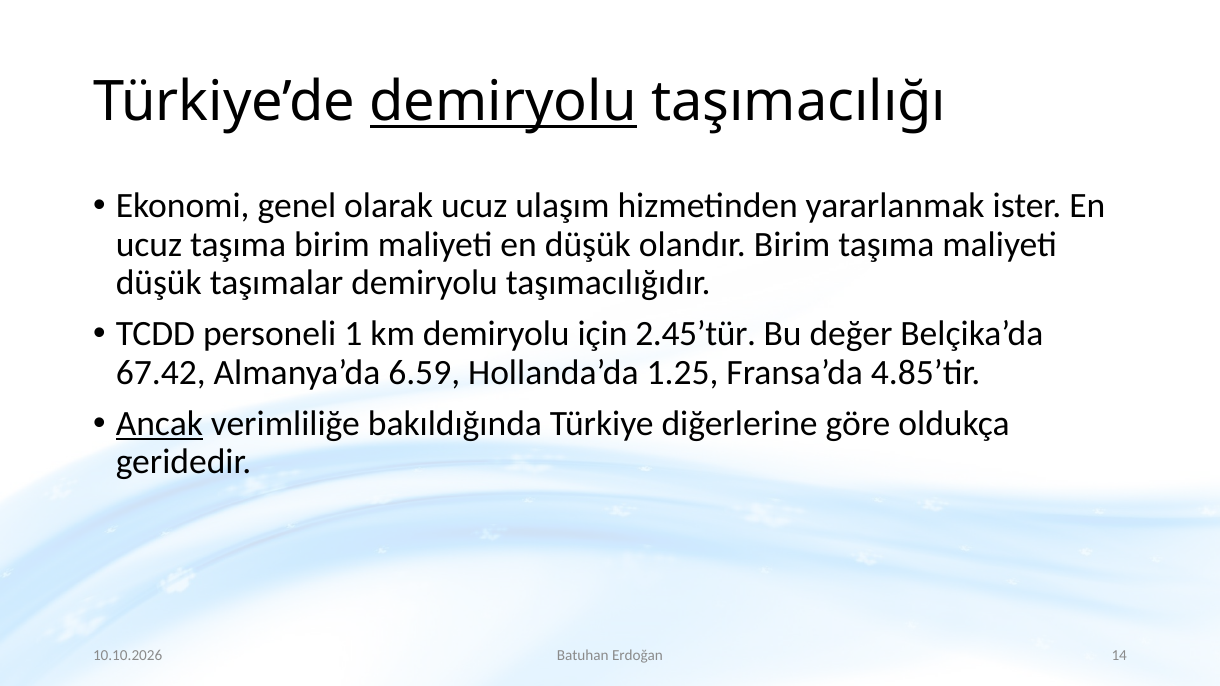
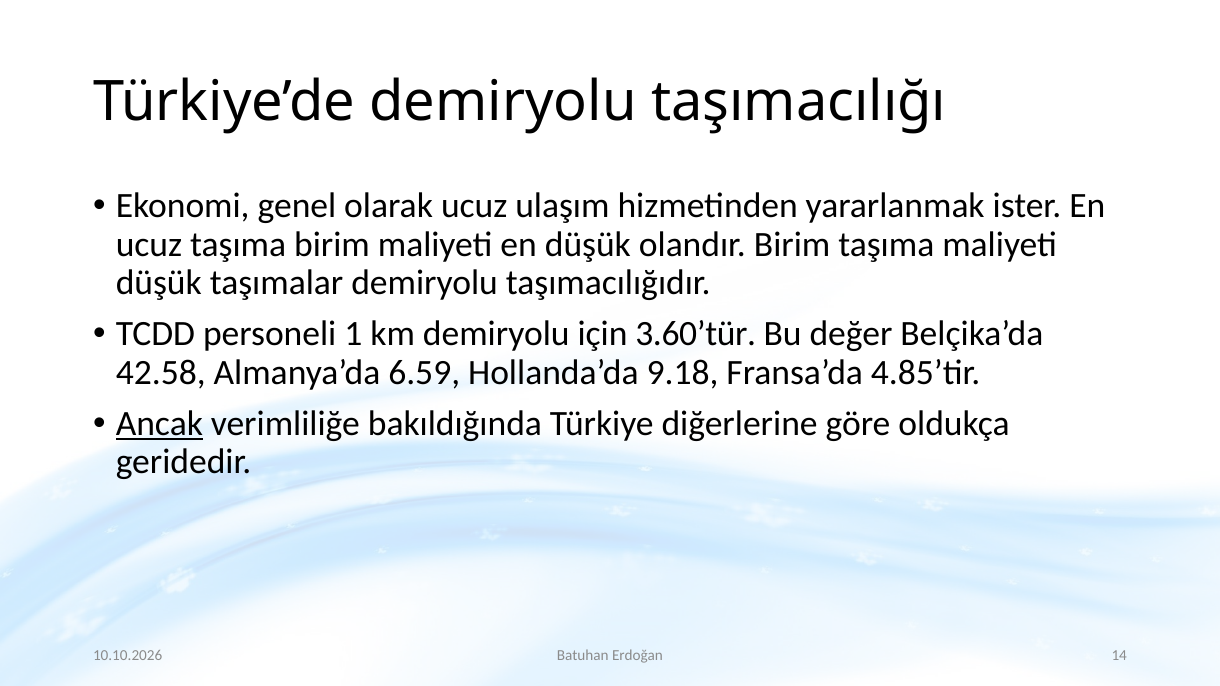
demiryolu underline: present -> none (503, 102)
2.45’tür: 2.45’tür -> 3.60’tür (696, 334)
67.42: 67.42 -> 42.58 (161, 373)
1.25: 1.25 -> 9.18 (683, 373)
